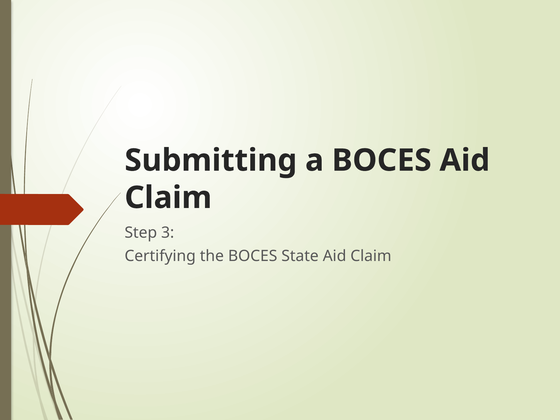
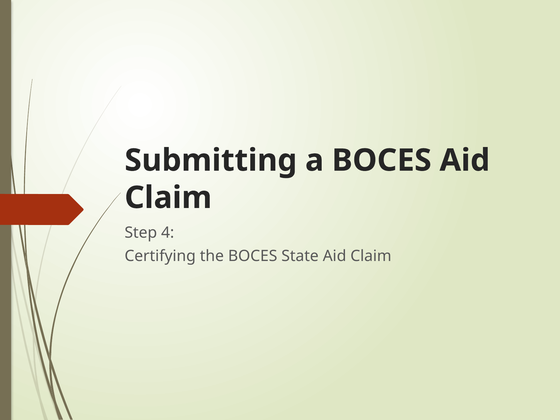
3: 3 -> 4 (168, 233)
